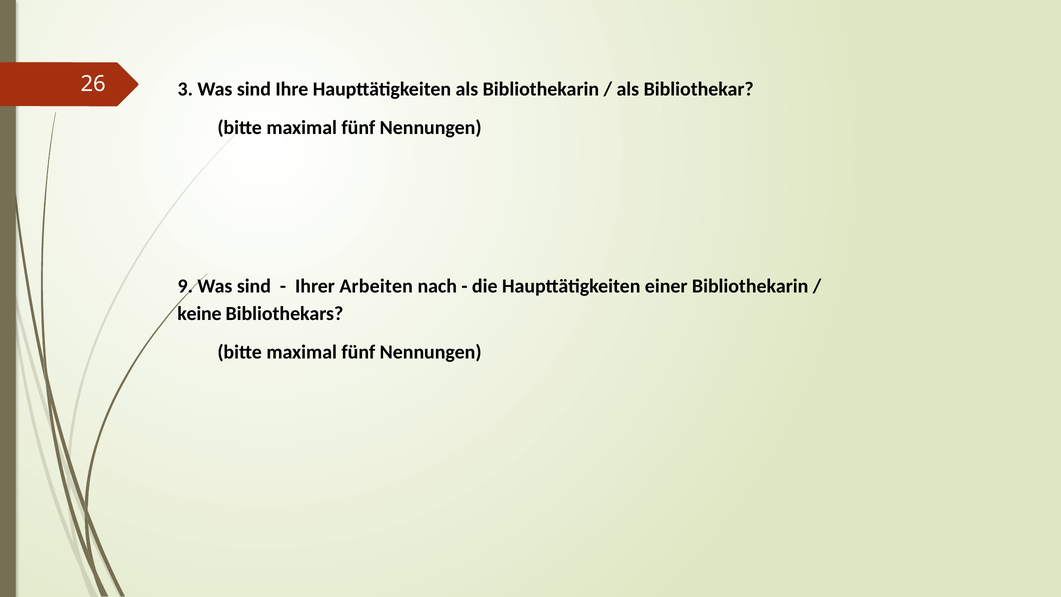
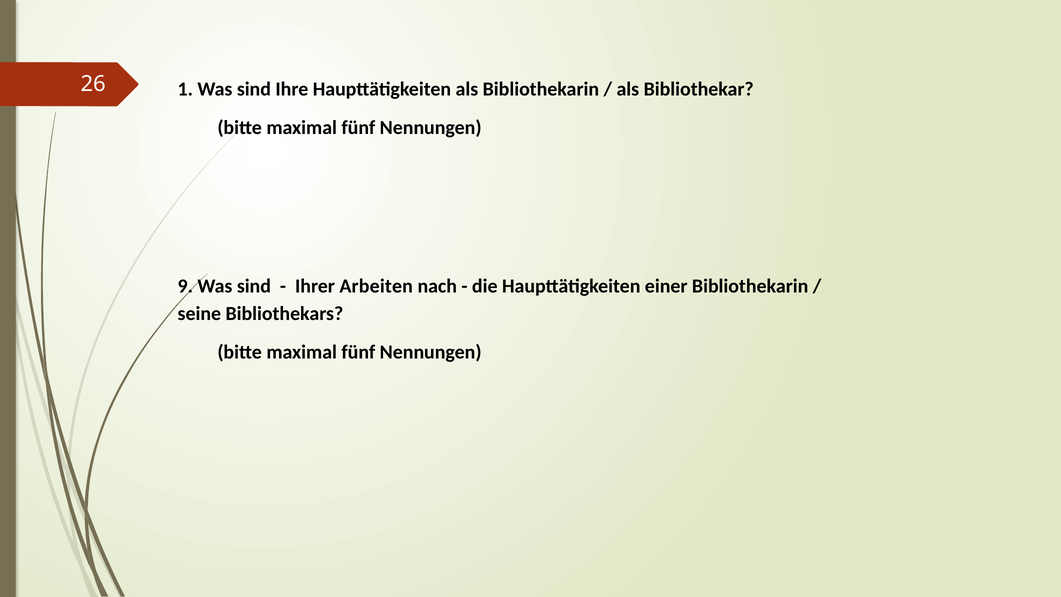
3: 3 -> 1 (185, 89)
keine: keine -> seine (199, 314)
